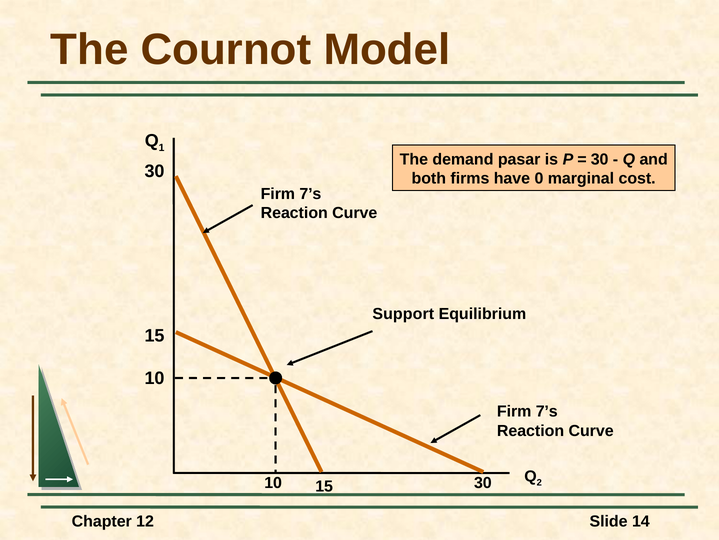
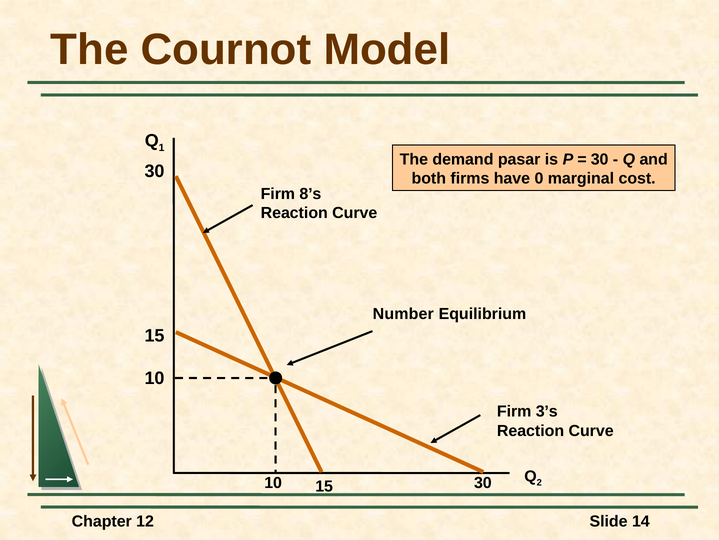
7’s: 7’s -> 8’s (310, 194)
Support: Support -> Number (403, 313)
7’s: 7’s -> 3’s (547, 411)
